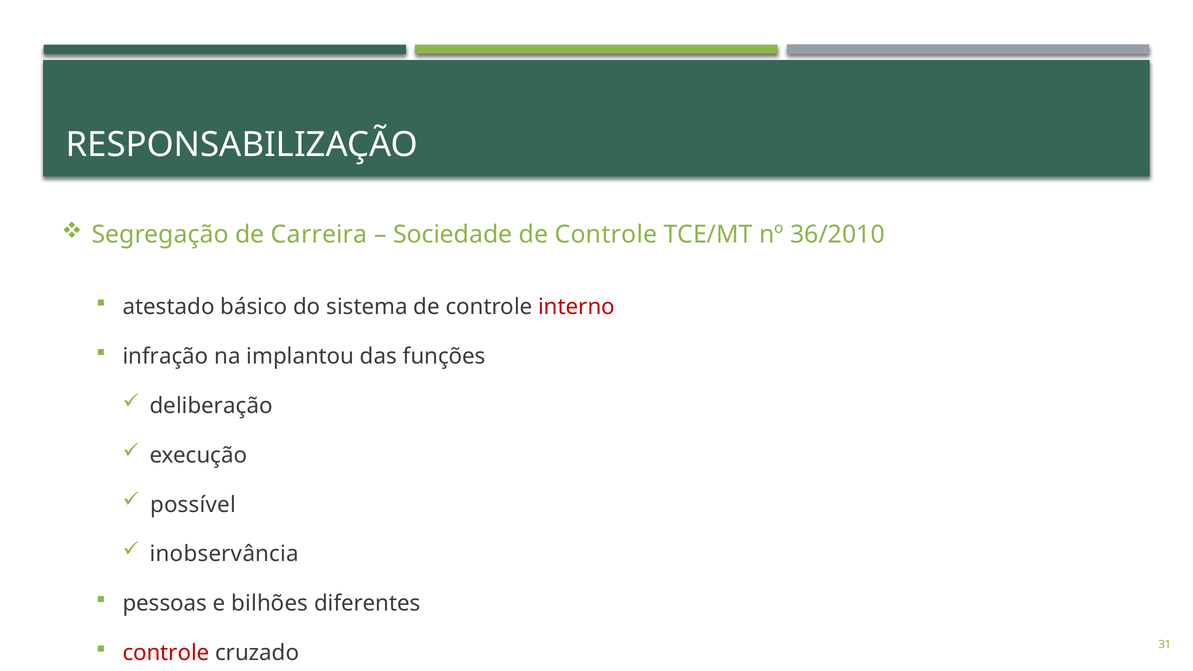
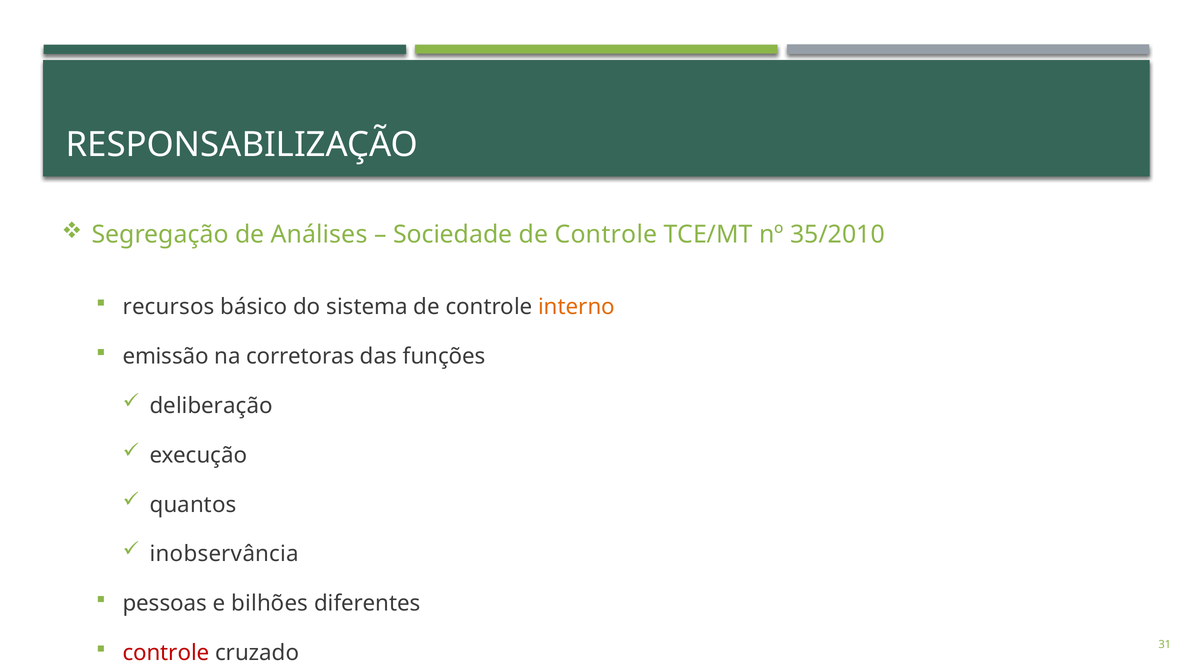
Carreira: Carreira -> Análises (319, 234)
36/2010: 36/2010 -> 35/2010 (838, 234)
atestado: atestado -> recursos (169, 307)
interno colour: red -> orange (577, 307)
infração: infração -> emissão (166, 357)
implantou: implantou -> corretoras (300, 357)
possível: possível -> quantos (193, 505)
